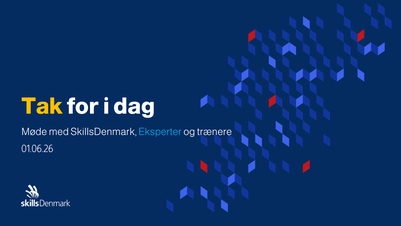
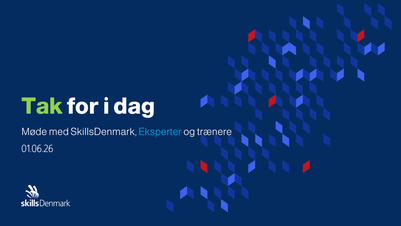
Tak colour: yellow -> light green (42, 106)
